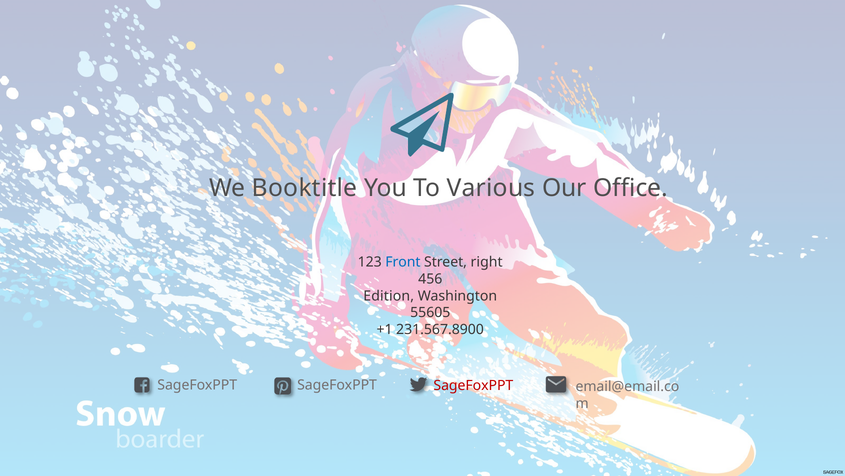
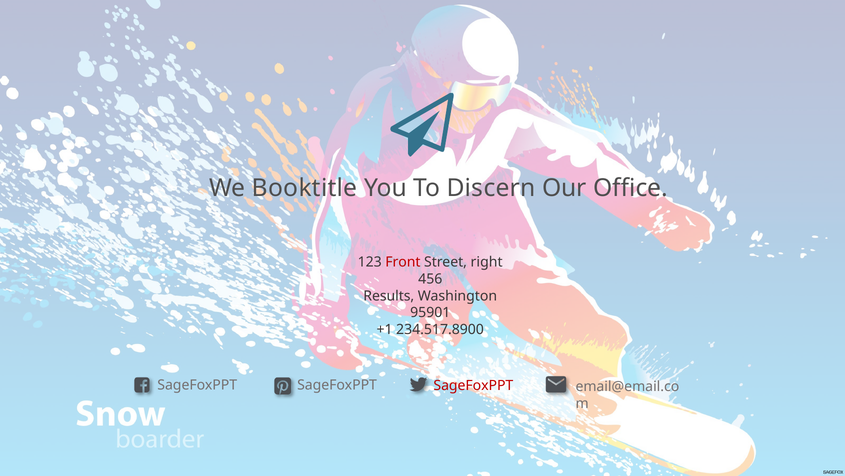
Various: Various -> Discern (491, 188)
Front colour: blue -> red (403, 262)
Edition: Edition -> Results (389, 295)
55605: 55605 -> 95901 (430, 312)
231.567.8900: 231.567.8900 -> 234.517.8900 (440, 329)
